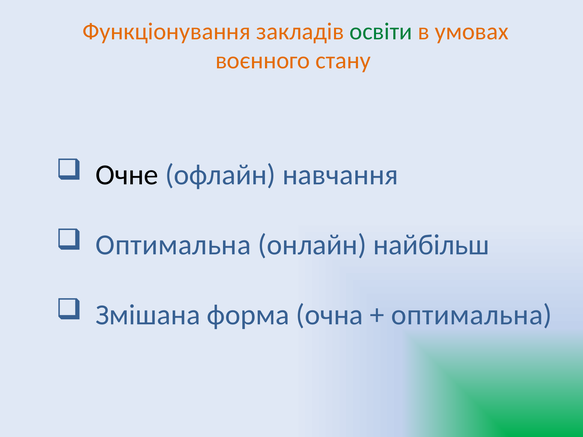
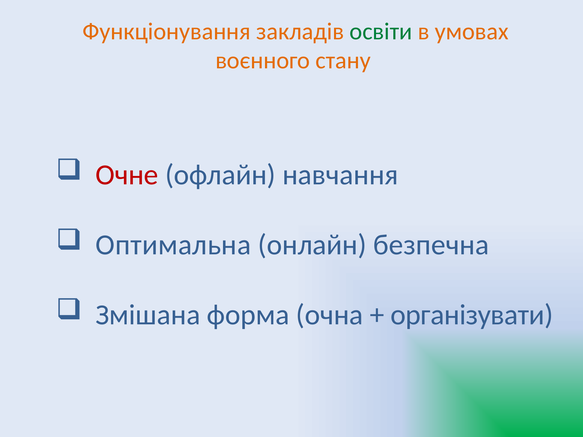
Очне colour: black -> red (127, 175)
найбільш: найбільш -> безпечна (431, 245)
оптимальна: оптимальна -> організувати (472, 315)
